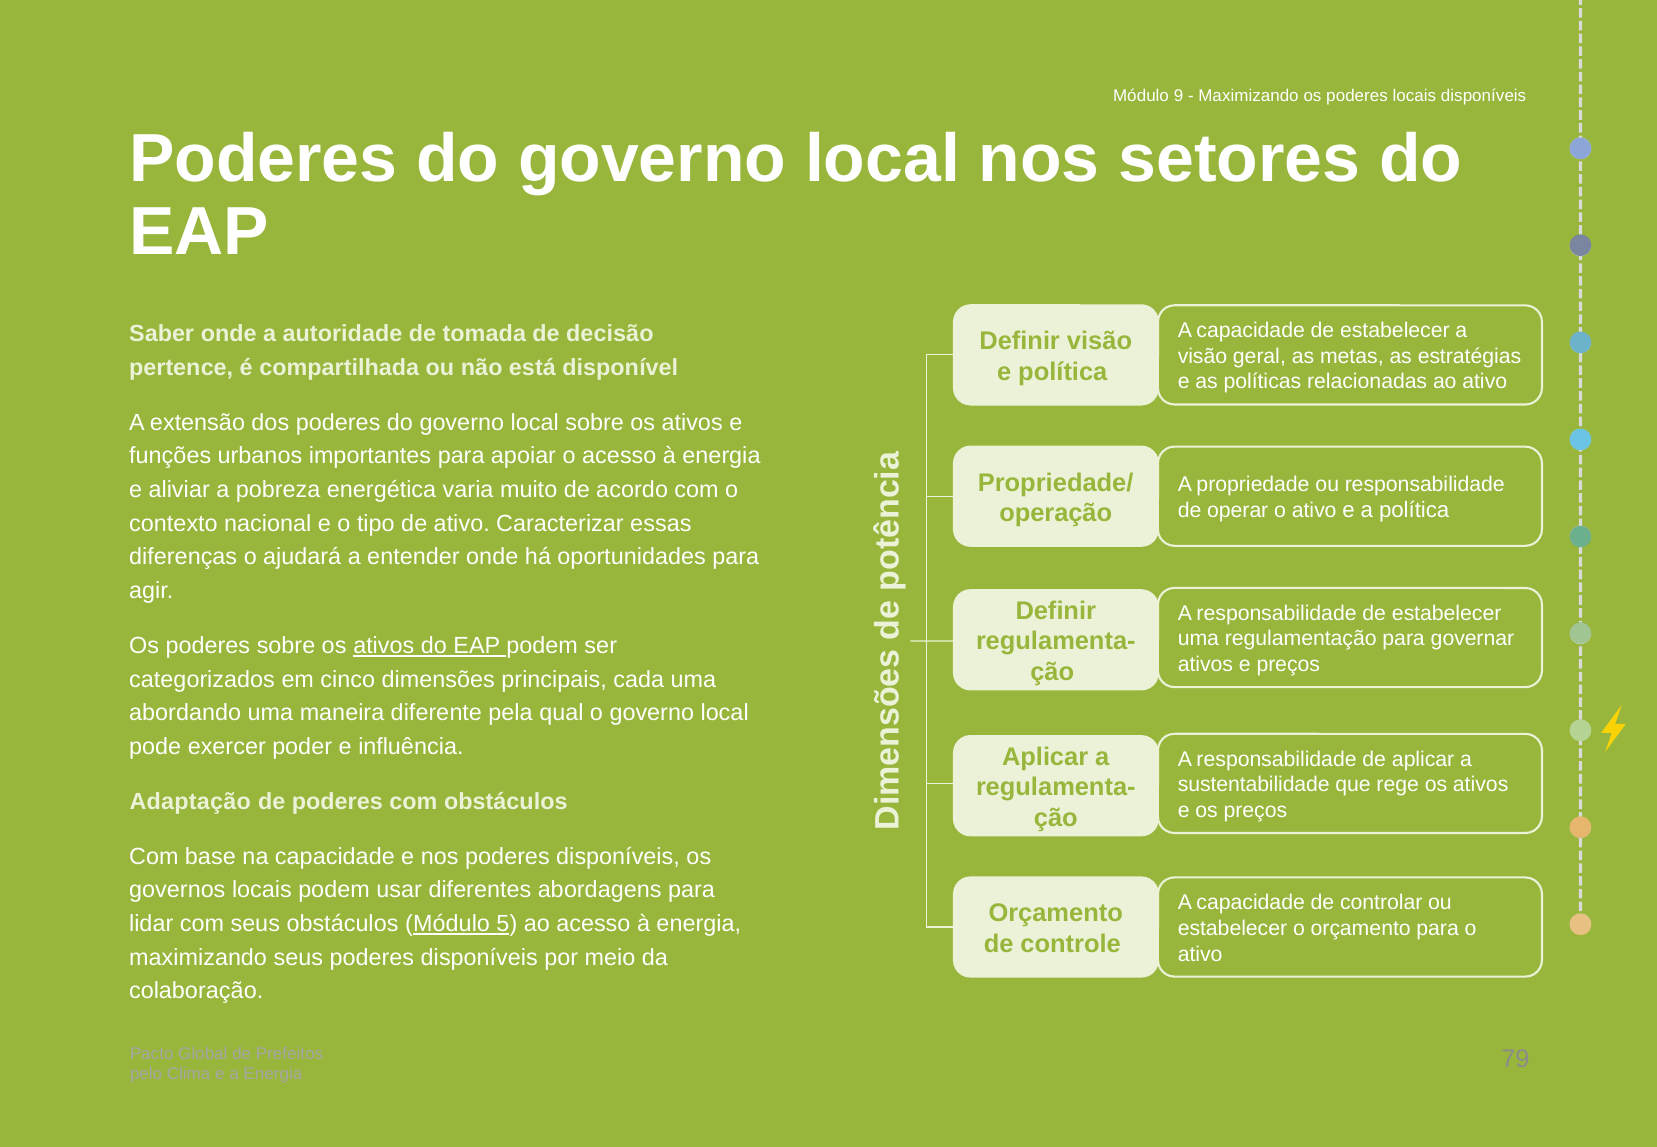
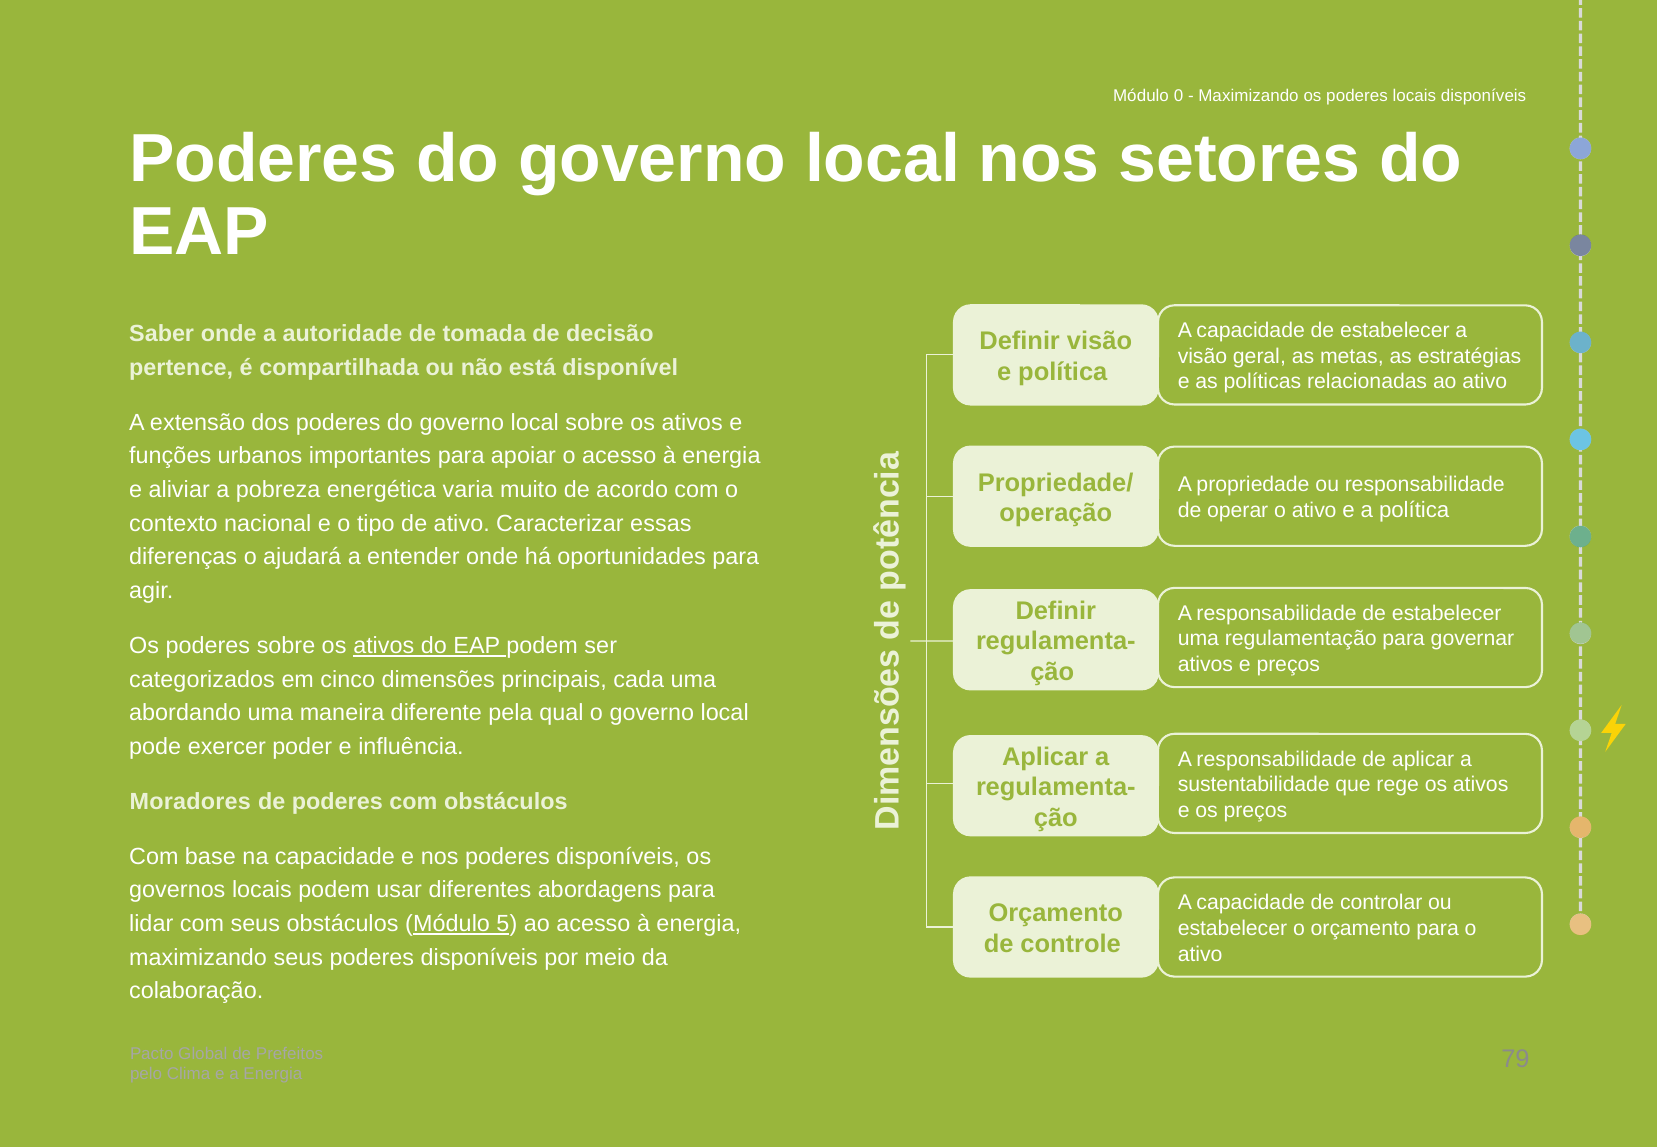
9: 9 -> 0 (1178, 96)
Adaptação: Adaptação -> Moradores (190, 802)
